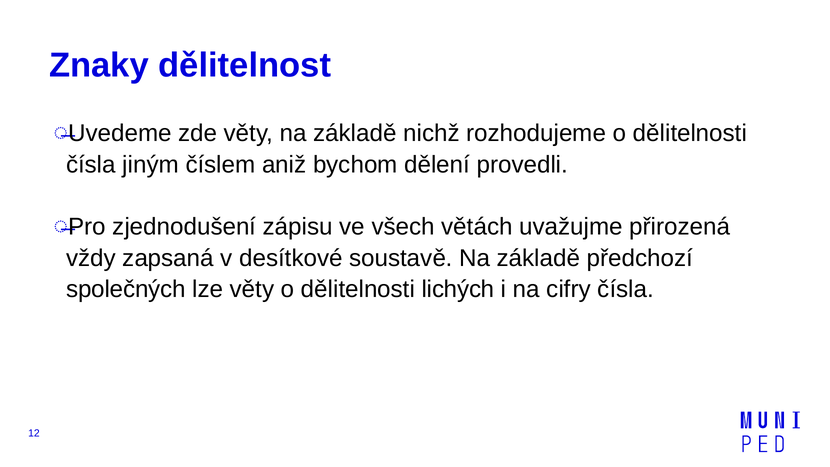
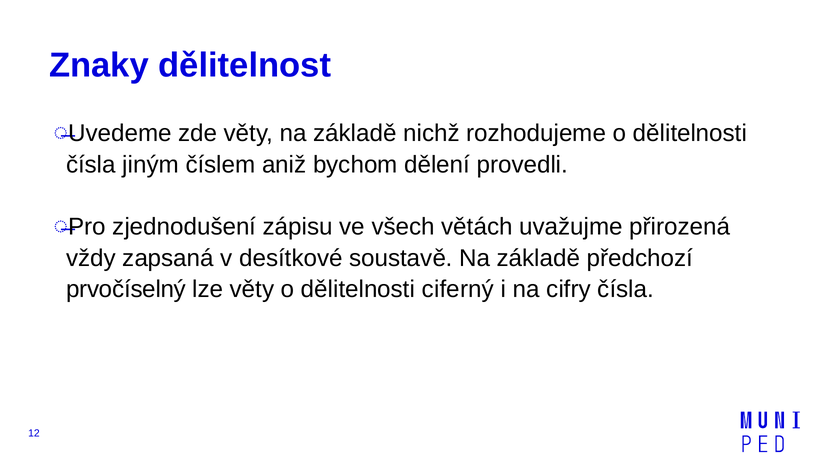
společných: společných -> prvočíselný (126, 289)
lichých: lichých -> ciferný (458, 289)
